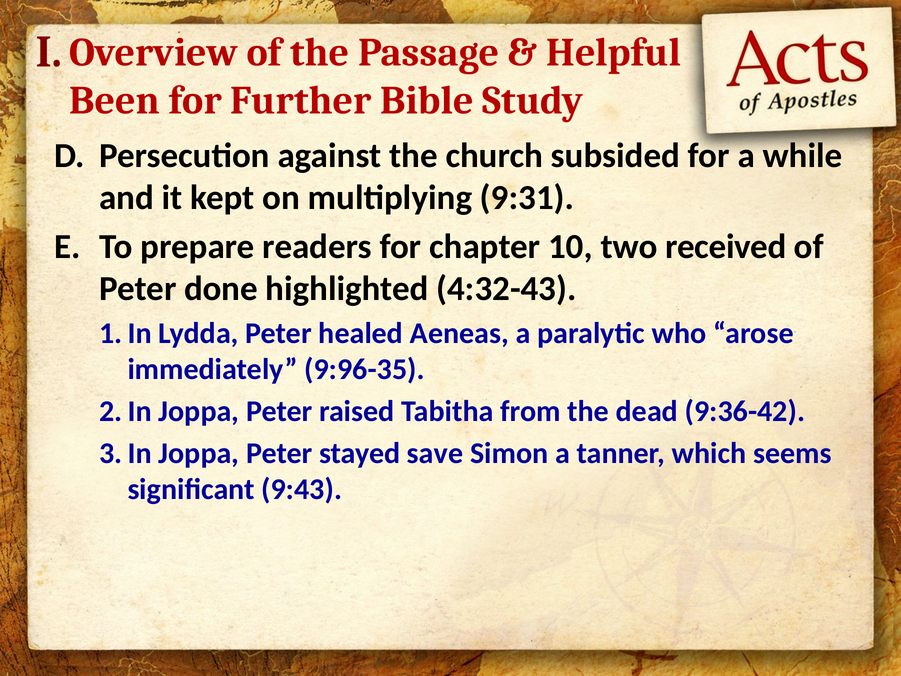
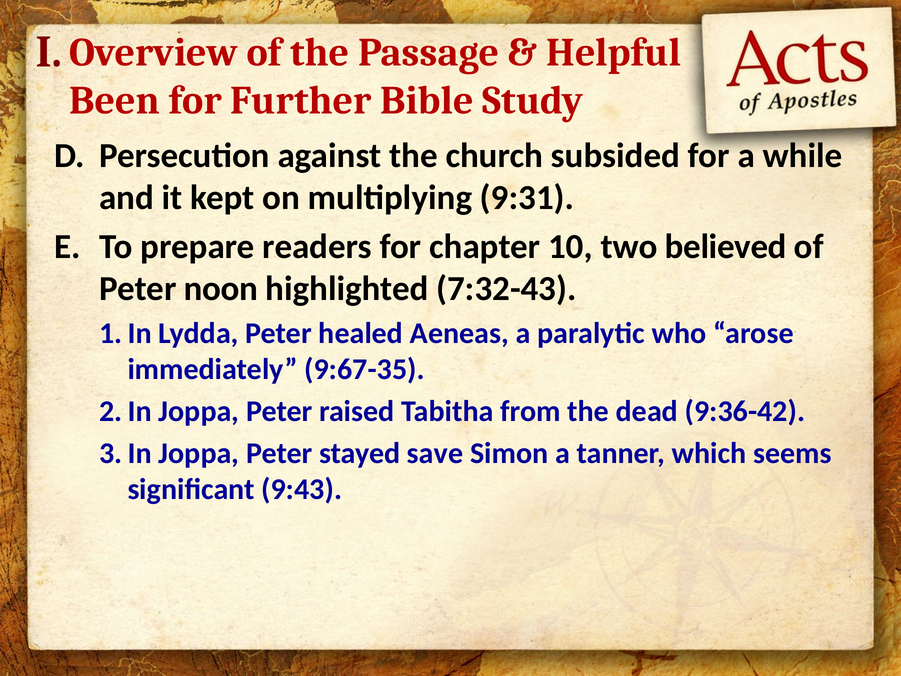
received: received -> believed (726, 246)
done: done -> noon (221, 288)
4:32-43: 4:32-43 -> 7:32-43 (506, 288)
9:96-35: 9:96-35 -> 9:67-35 (364, 369)
